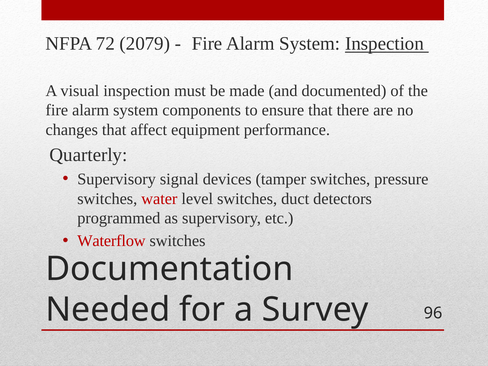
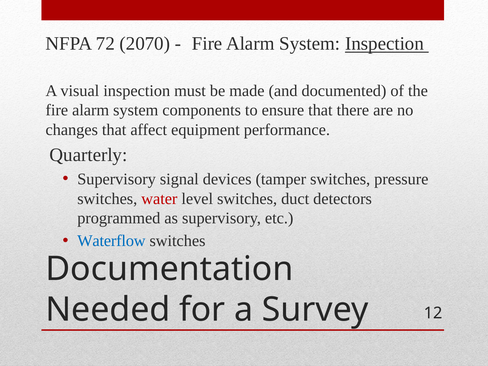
2079: 2079 -> 2070 (145, 44)
Waterflow colour: red -> blue (111, 241)
96: 96 -> 12 (433, 313)
